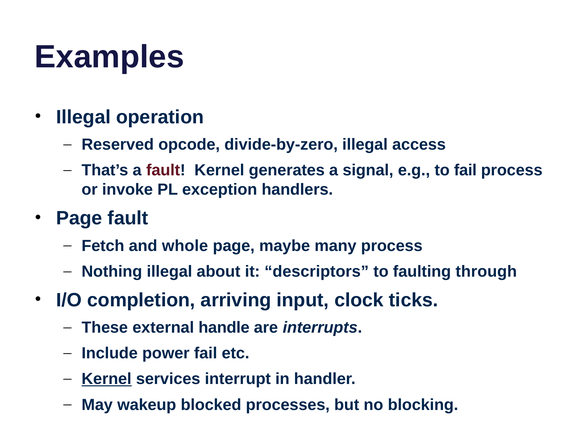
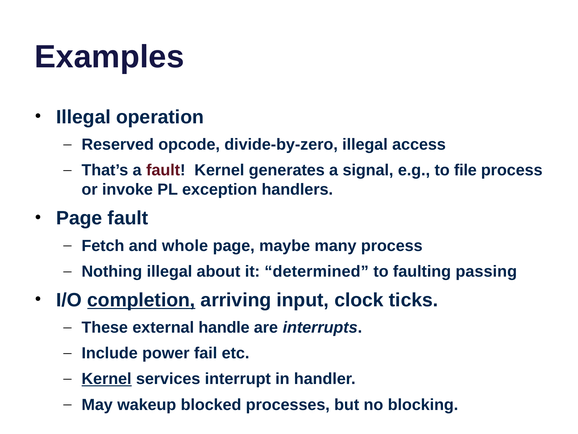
to fail: fail -> file (465, 170)
descriptors: descriptors -> determined (317, 271)
through: through -> passing (486, 271)
completion underline: none -> present (141, 300)
